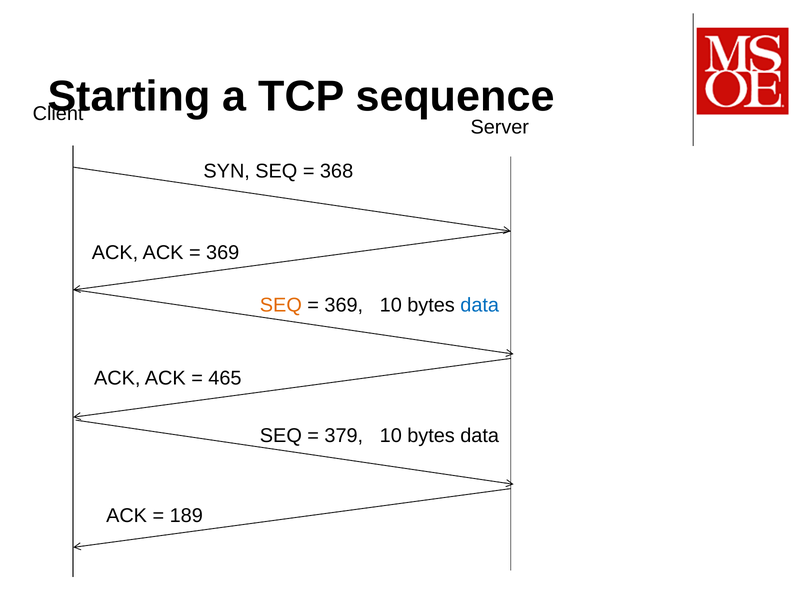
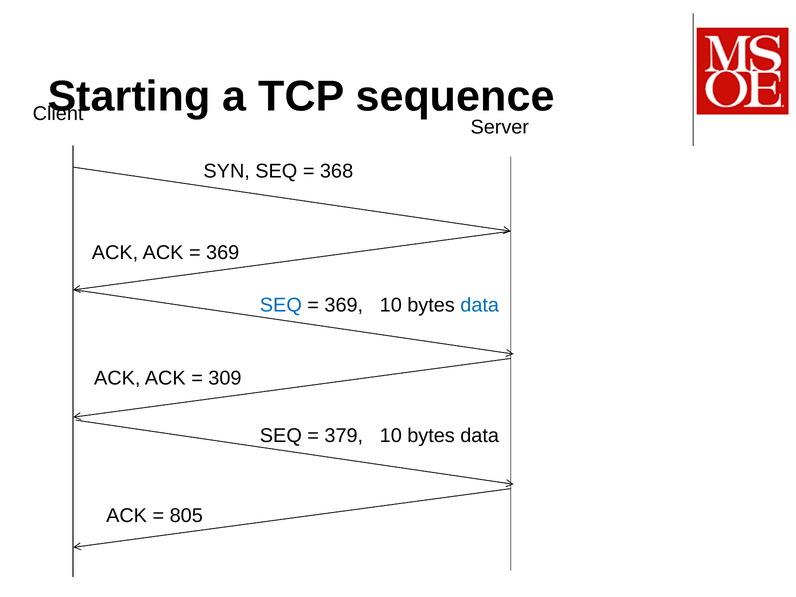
SEQ colour: orange -> blue (281, 305)
465: 465 -> 309 (225, 378)
189: 189 -> 805 (186, 515)
